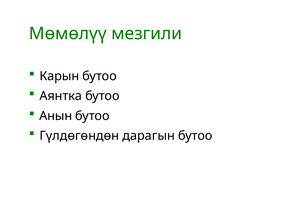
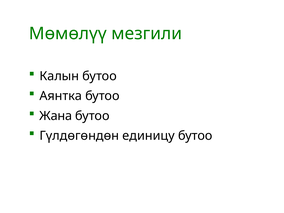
Карын: Карын -> Калын (59, 76)
Анын: Анын -> Жана (56, 116)
дарагын: дарагын -> единицу (149, 136)
